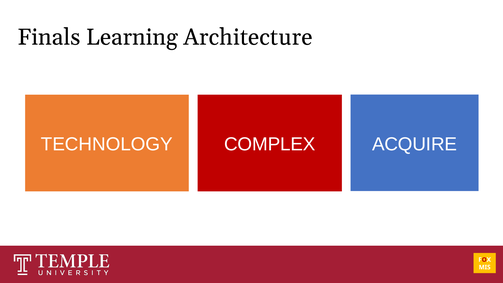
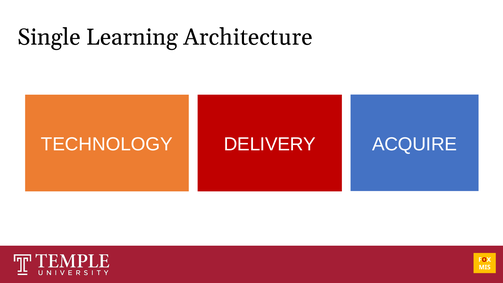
Finals: Finals -> Single (49, 37)
COMPLEX: COMPLEX -> DELIVERY (270, 144)
